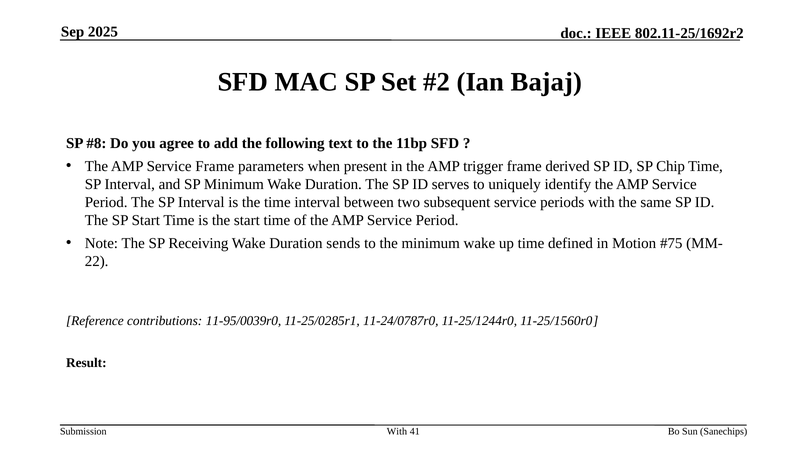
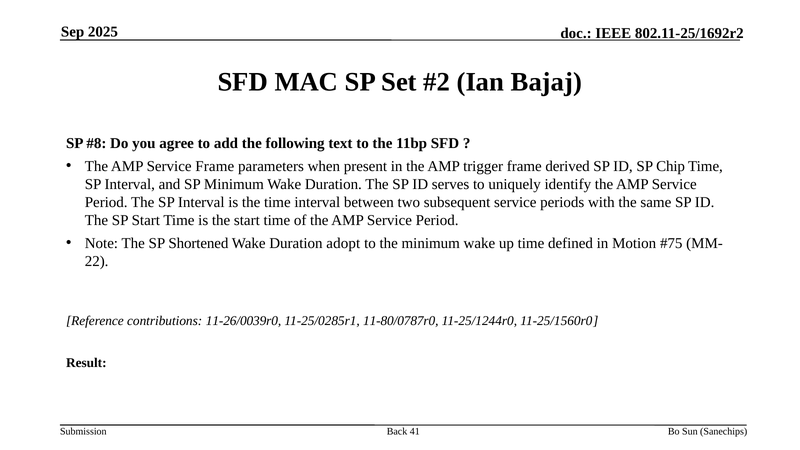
Receiving: Receiving -> Shortened (198, 243)
sends: sends -> adopt (343, 243)
11-95/0039r0: 11-95/0039r0 -> 11-26/0039r0 (244, 321)
11-24/0787r0: 11-24/0787r0 -> 11-80/0787r0 (401, 321)
With: With -> Back (397, 432)
